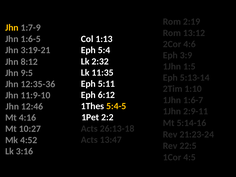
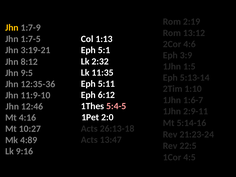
1:6-5: 1:6-5 -> 1:7-5 (31, 39)
5:4: 5:4 -> 5:1 (104, 50)
5:4-5 colour: yellow -> pink (116, 106)
2:2: 2:2 -> 2:0 (107, 117)
4:52: 4:52 -> 4:89 (29, 140)
3:16: 3:16 -> 9:16 (24, 151)
